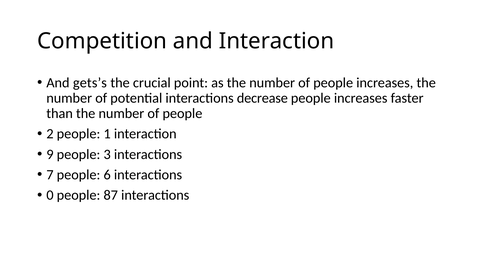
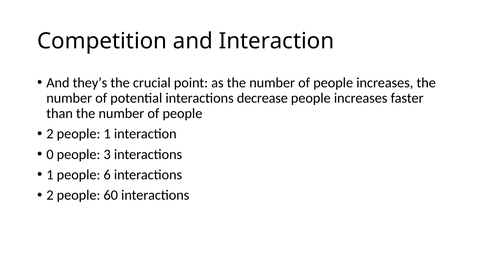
gets’s: gets’s -> they’s (90, 82)
9: 9 -> 0 (50, 154)
7: 7 -> 1 (50, 174)
0: 0 -> 2 (50, 195)
87: 87 -> 60 (111, 195)
